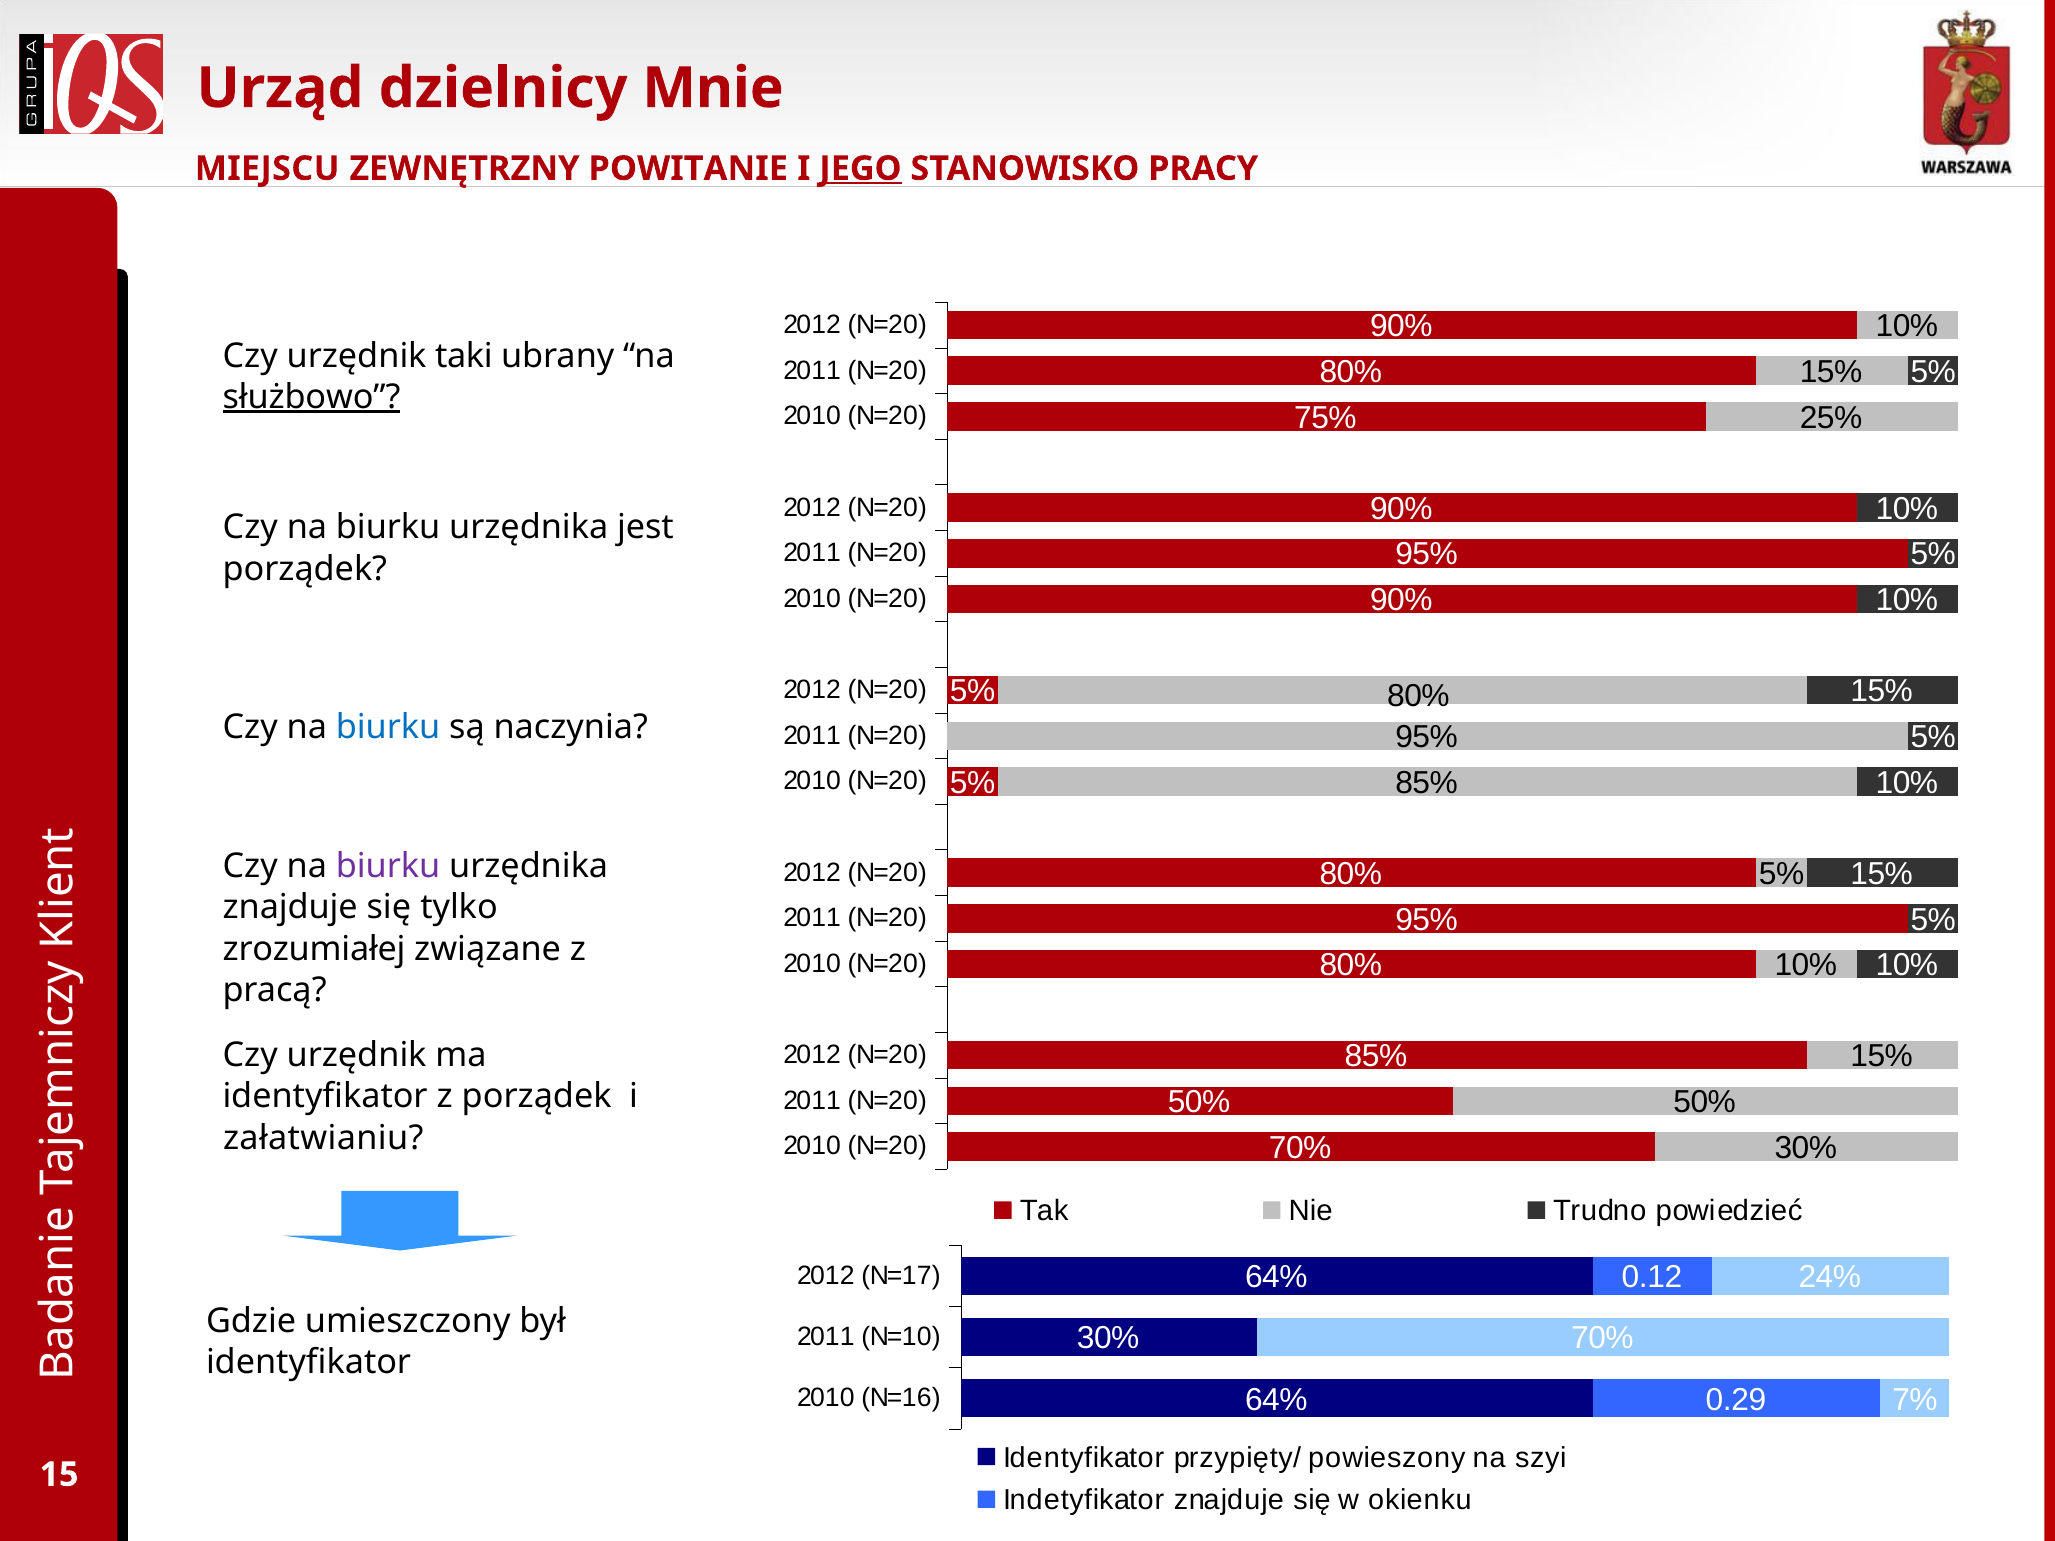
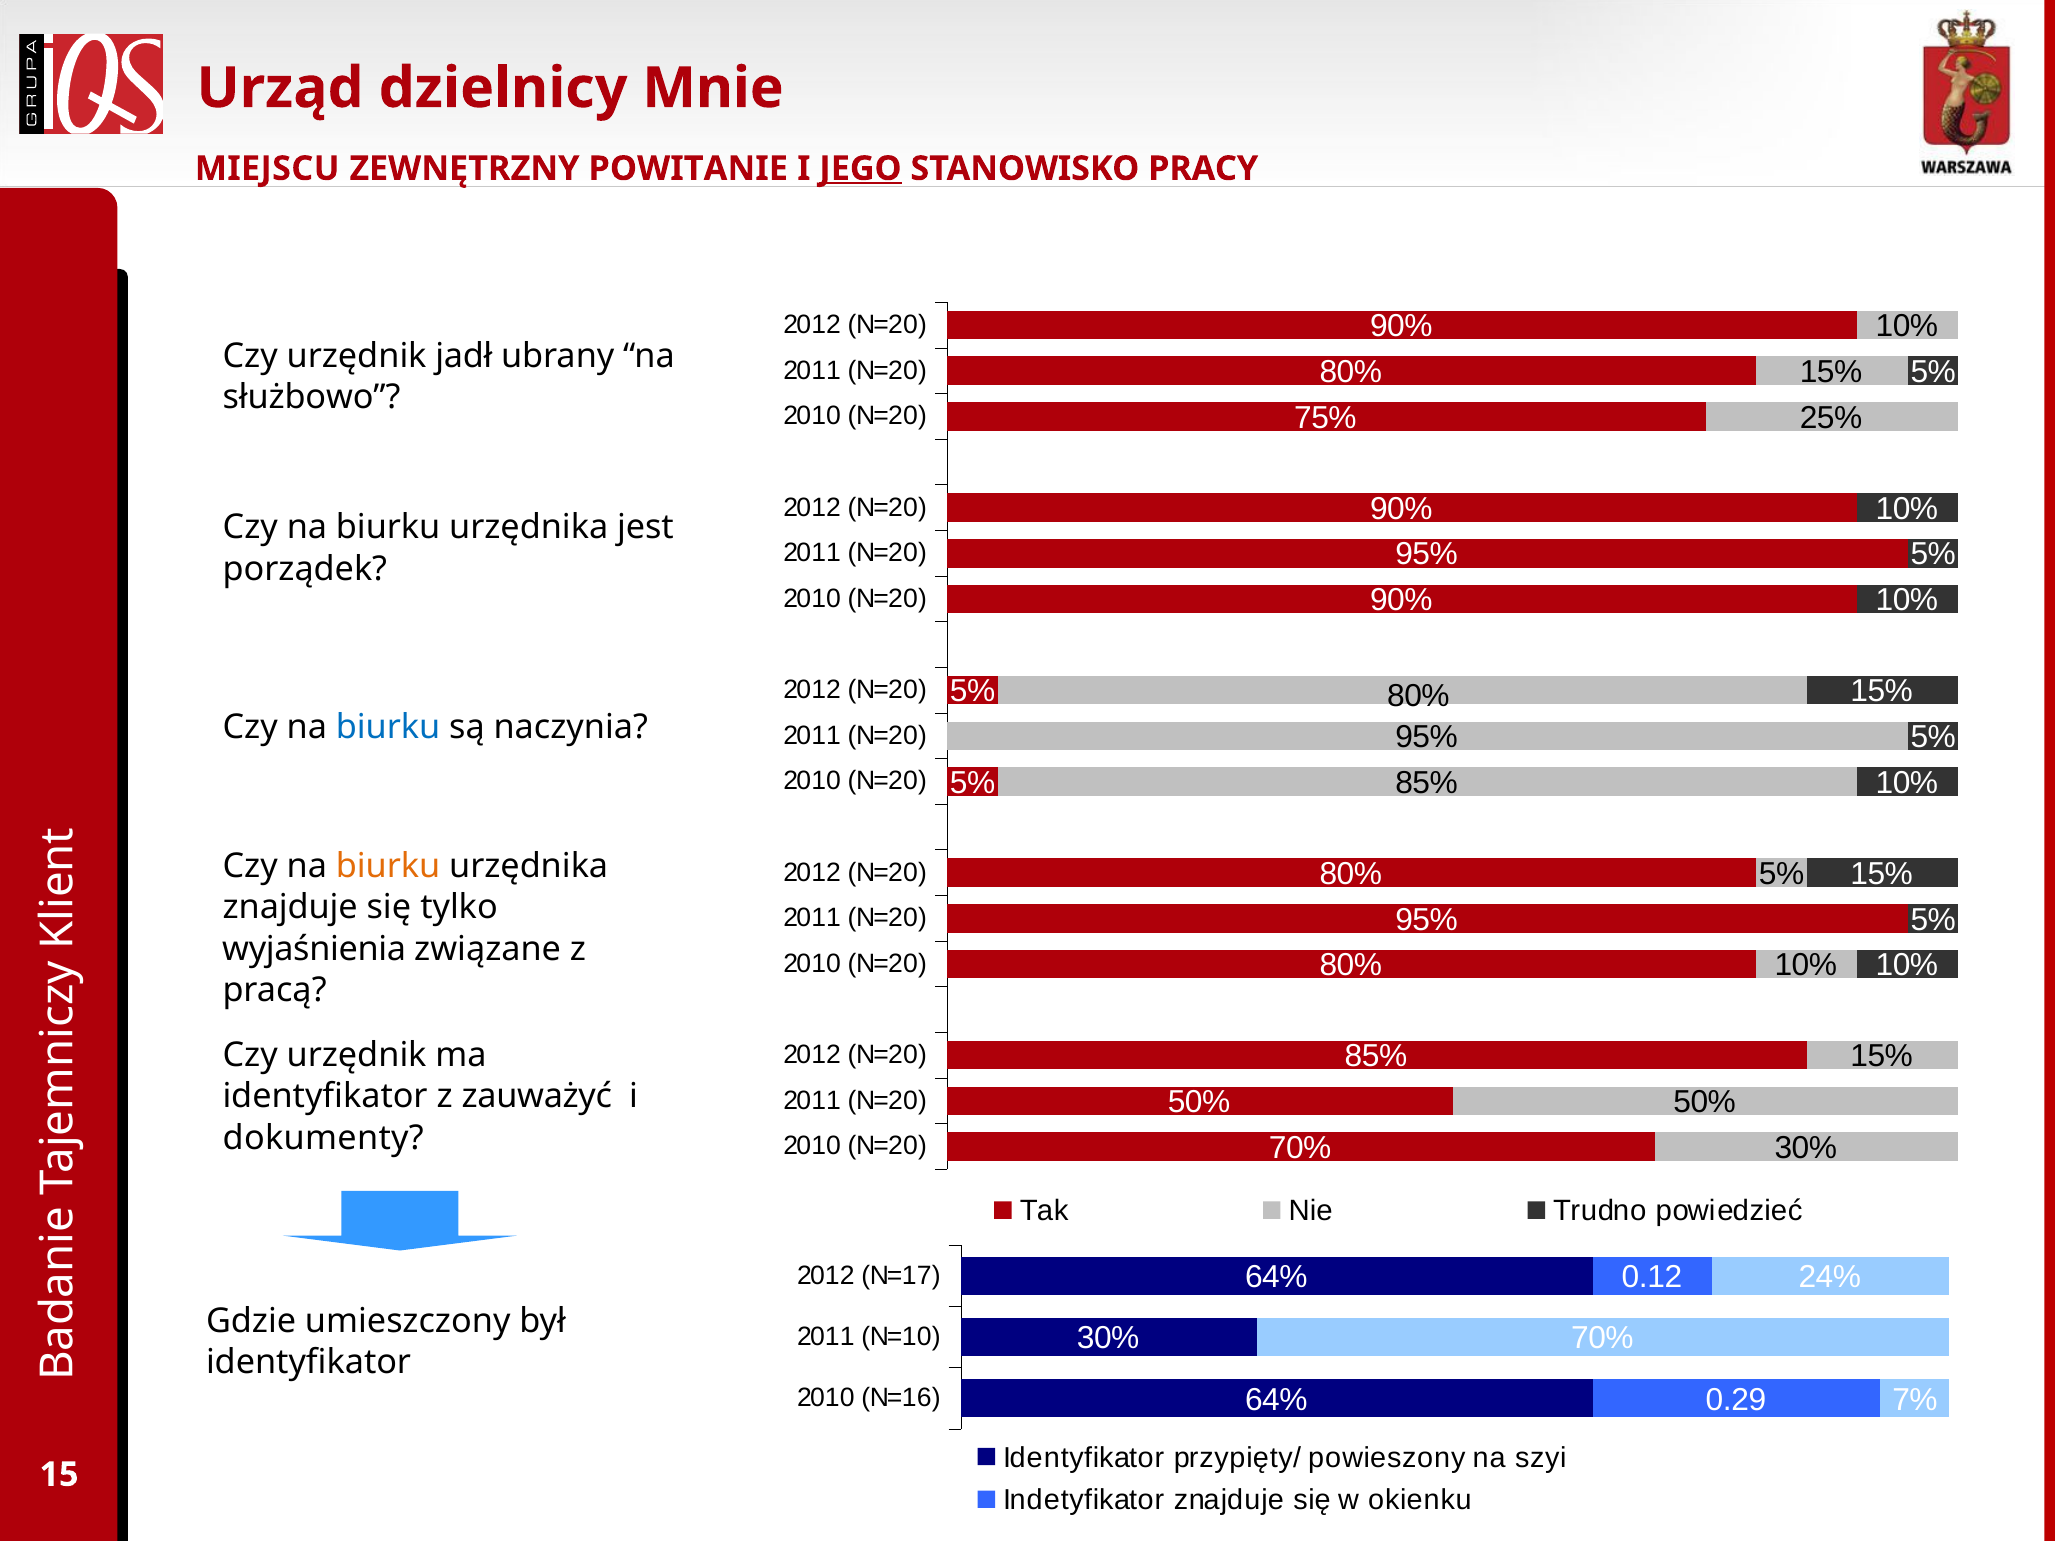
taki: taki -> jadł (464, 356)
służbowo underline: present -> none (312, 397)
biurku colour: purple -> orange (388, 867)
zrozumiałej: zrozumiałej -> wyjaśnienia (314, 949)
z porządek: porządek -> zauważyć (537, 1097)
załatwianiu: załatwianiu -> dokumenty (323, 1138)
